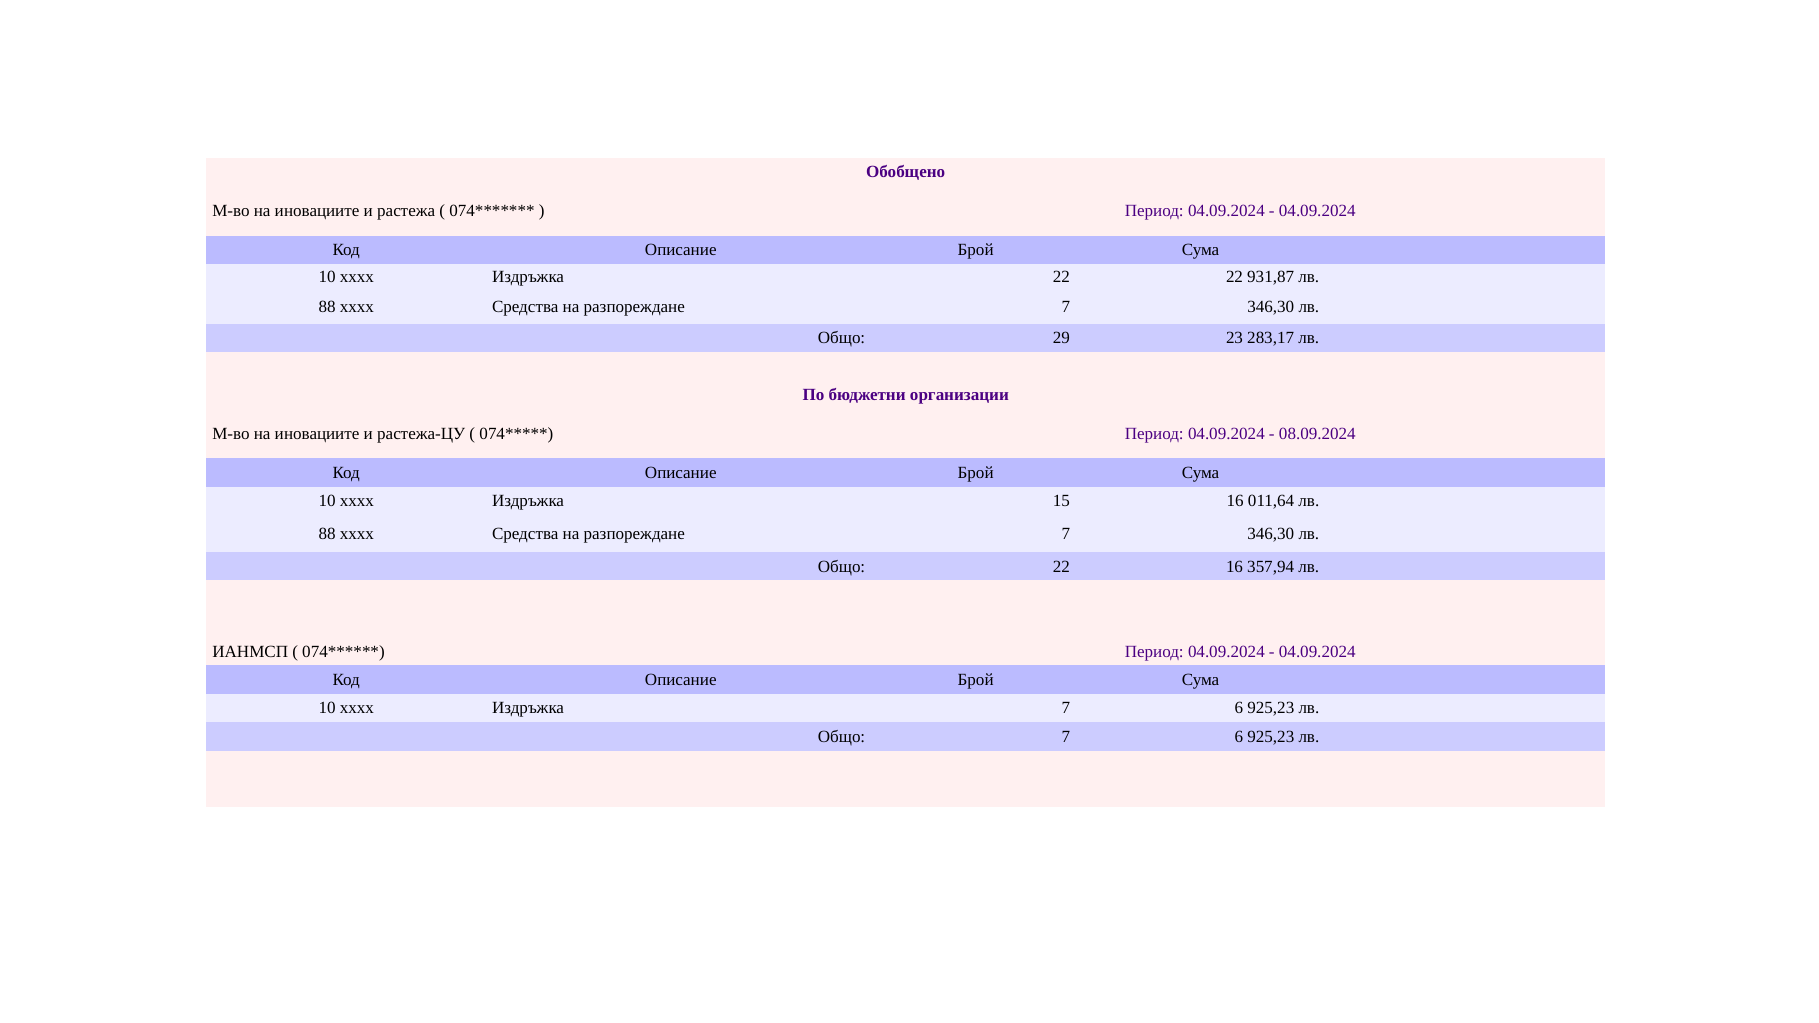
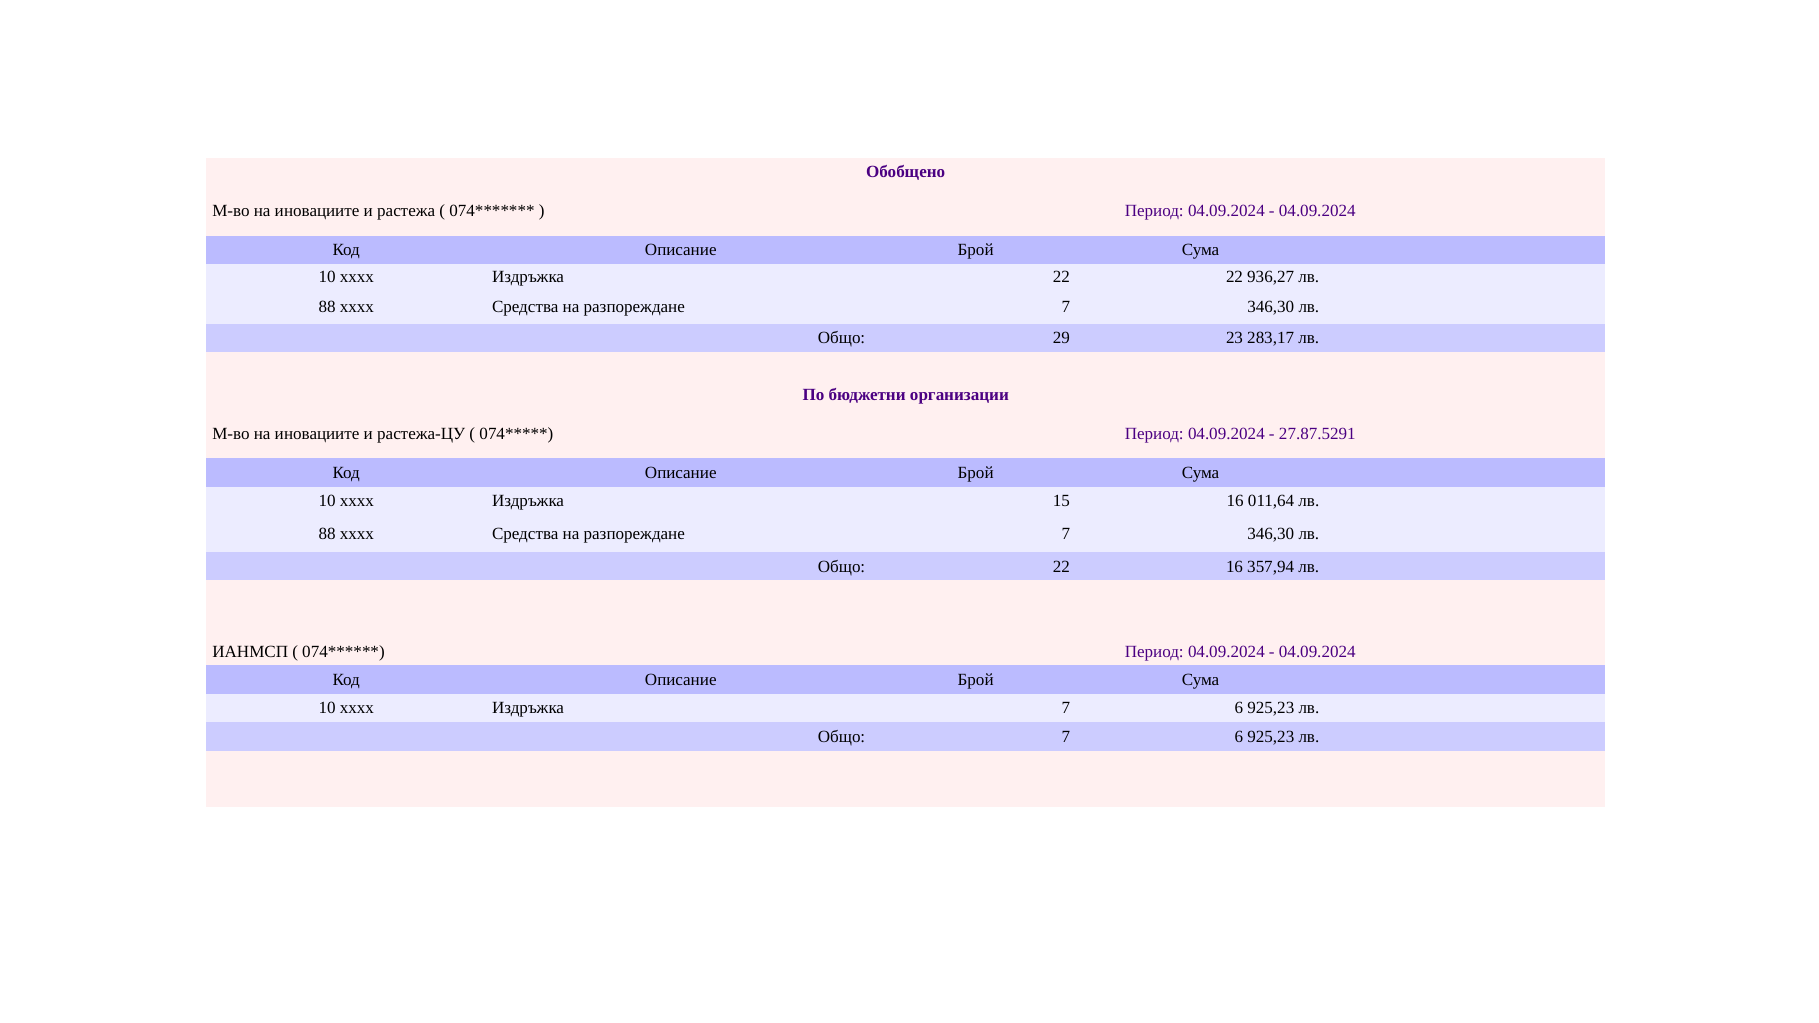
931,87: 931,87 -> 936,27 (1271, 277)
08.09.2024: 08.09.2024 -> 27.87.5291 (1317, 434)
